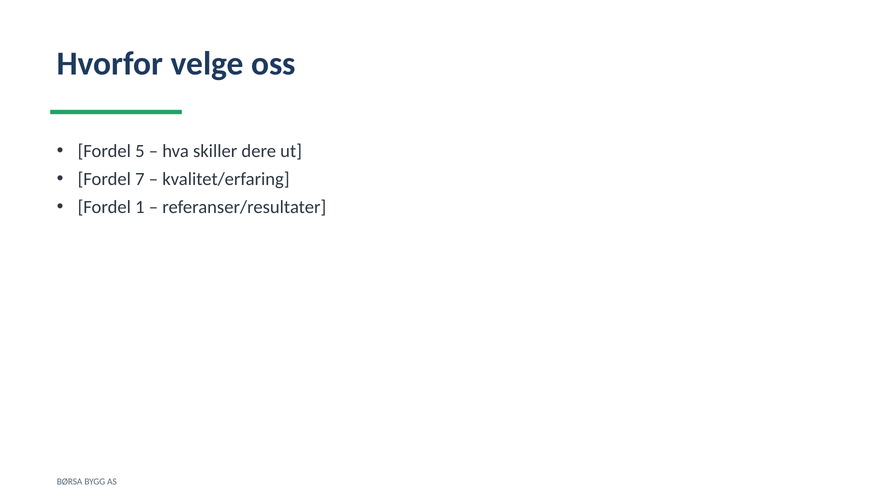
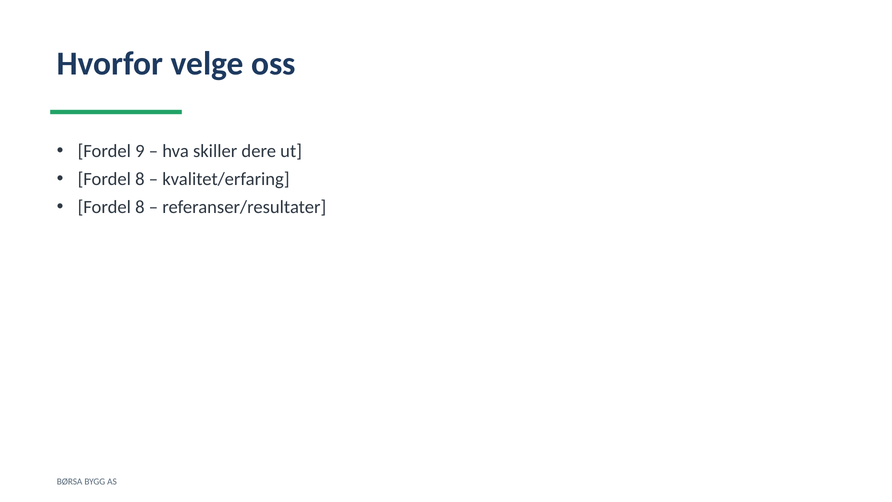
5: 5 -> 9 (140, 151)
7: 7 -> 8 (140, 179)
1: 1 -> 8 (140, 207)
